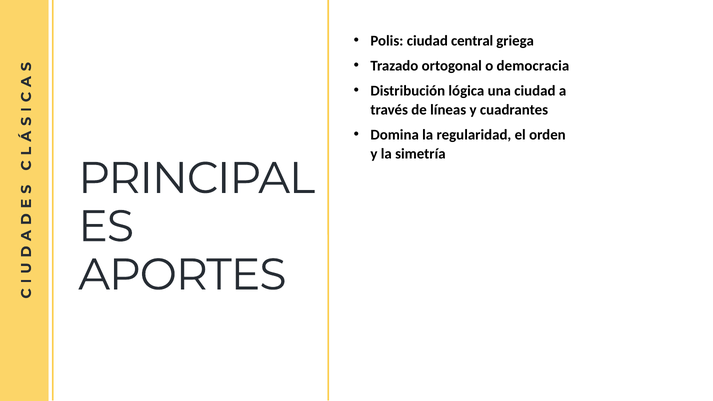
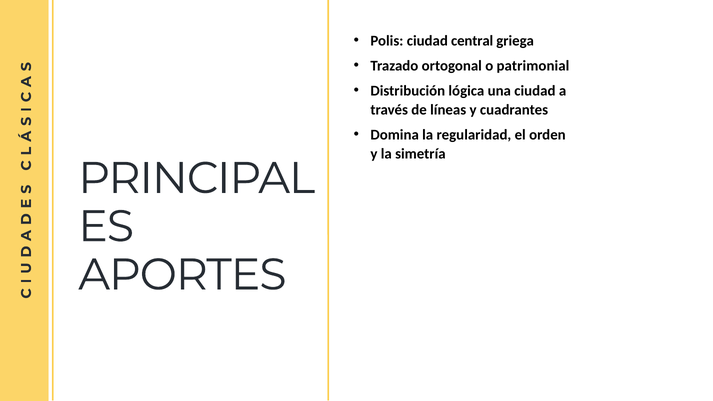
democracia: democracia -> patrimonial (533, 66)
